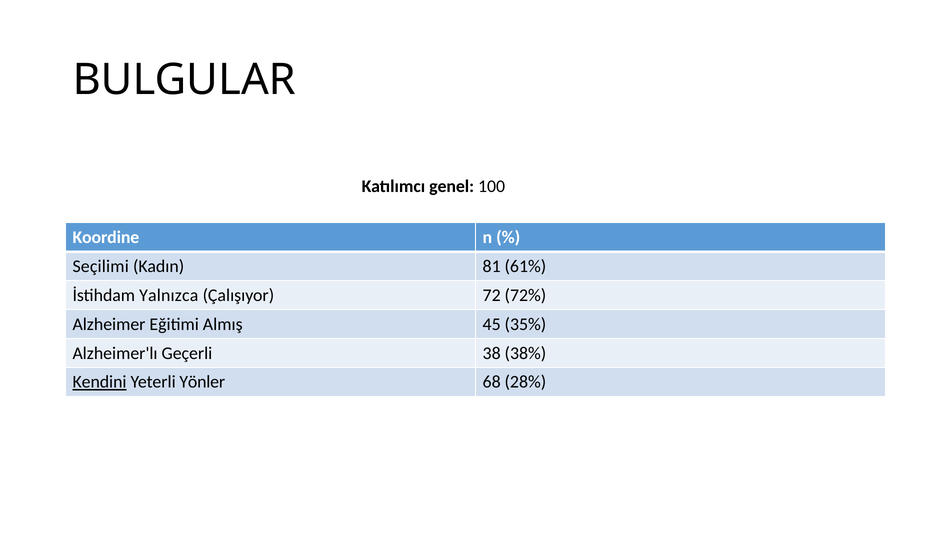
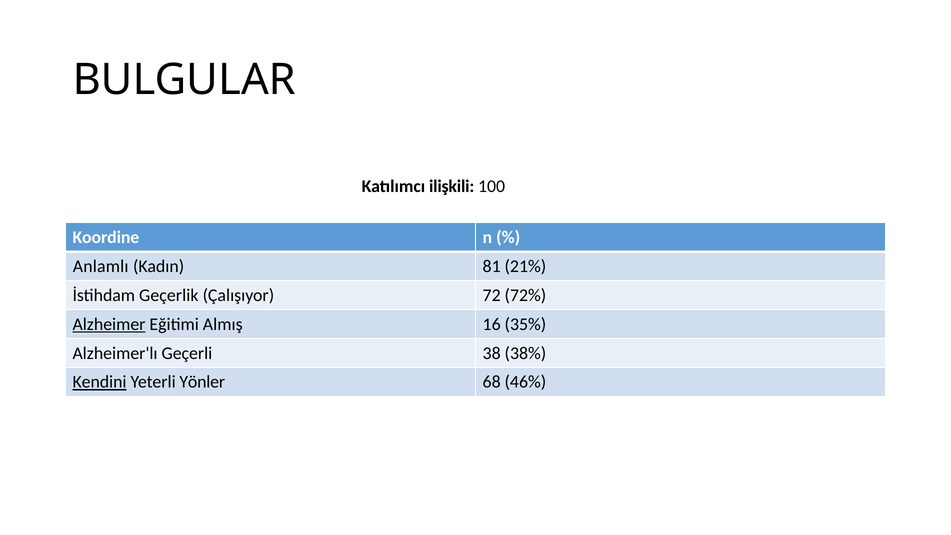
genel: genel -> ilişkili (452, 186)
Seçilimi: Seçilimi -> Anlamlı (101, 266)
61%: 61% -> 21% (525, 266)
Yalnızca: Yalnızca -> Geçerlik (169, 295)
Alzheimer underline: none -> present (109, 324)
45: 45 -> 16 (492, 324)
28%: 28% -> 46% (525, 382)
